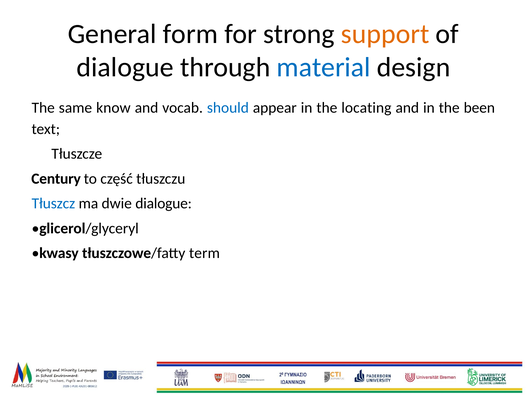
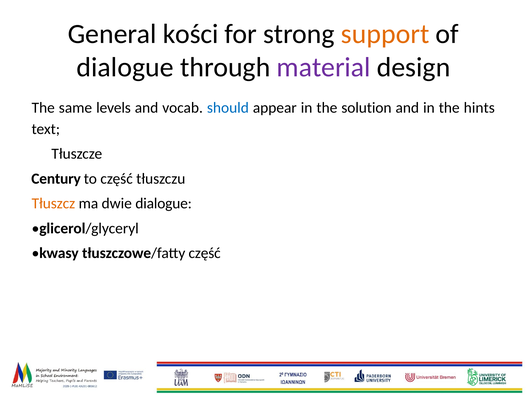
form: form -> kości (191, 34)
material colour: blue -> purple (324, 67)
know: know -> levels (114, 108)
locating: locating -> solution (366, 108)
been: been -> hints (479, 108)
Tłuszcz colour: blue -> orange (53, 204)
tłuszczowe/fatty term: term -> część (205, 253)
